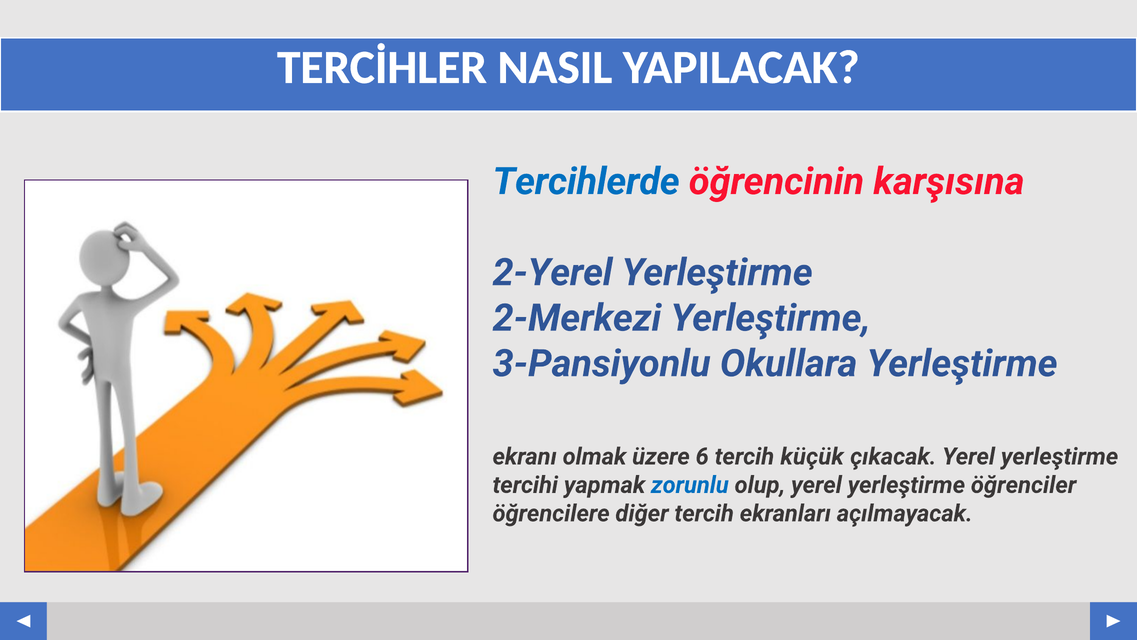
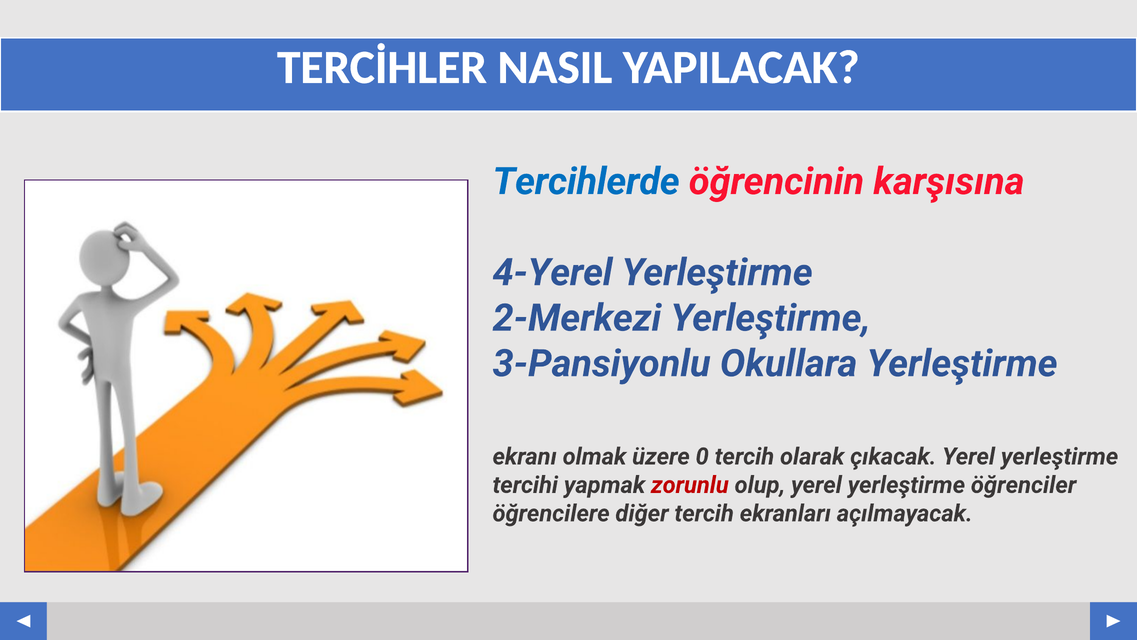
2-Yerel: 2-Yerel -> 4-Yerel (553, 272)
6: 6 -> 0 (702, 456)
küçük: küçük -> olarak (812, 456)
zorunlu colour: blue -> red (690, 485)
